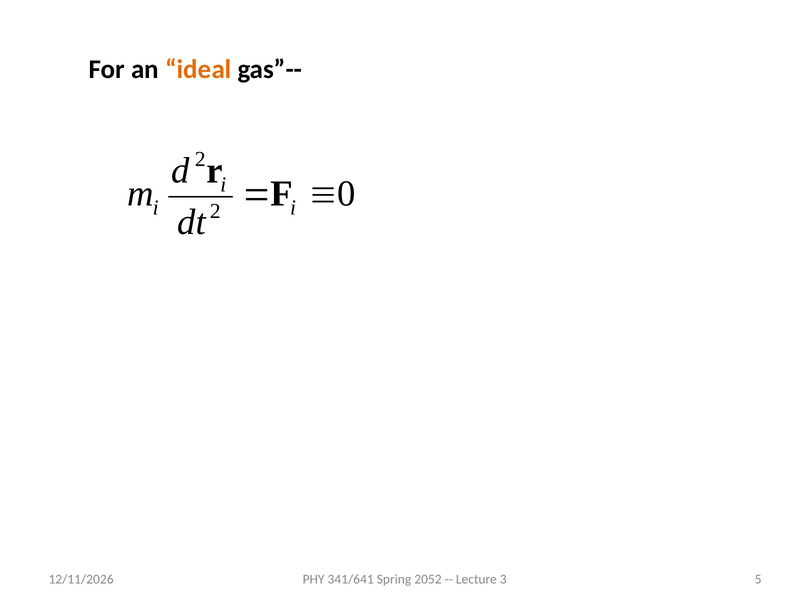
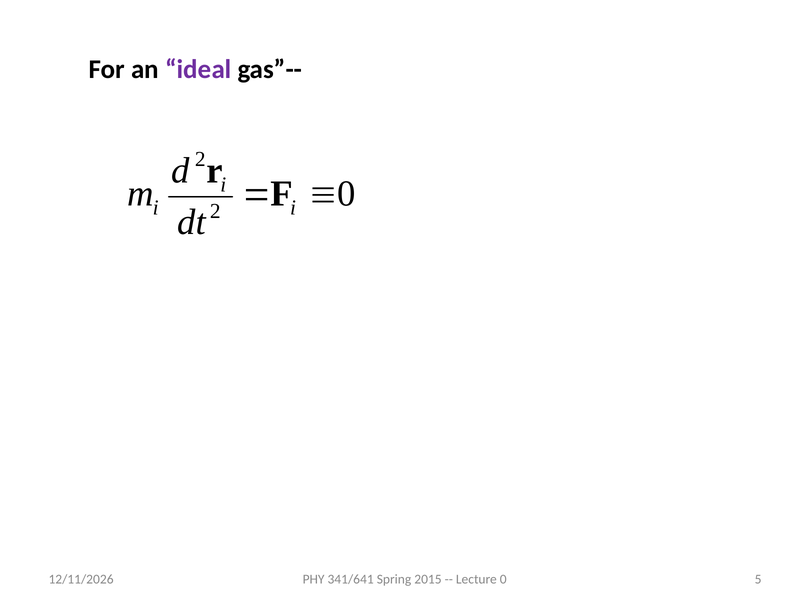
ideal colour: orange -> purple (198, 69)
2052: 2052 -> 2015 (428, 580)
Lecture 3: 3 -> 0 (503, 580)
